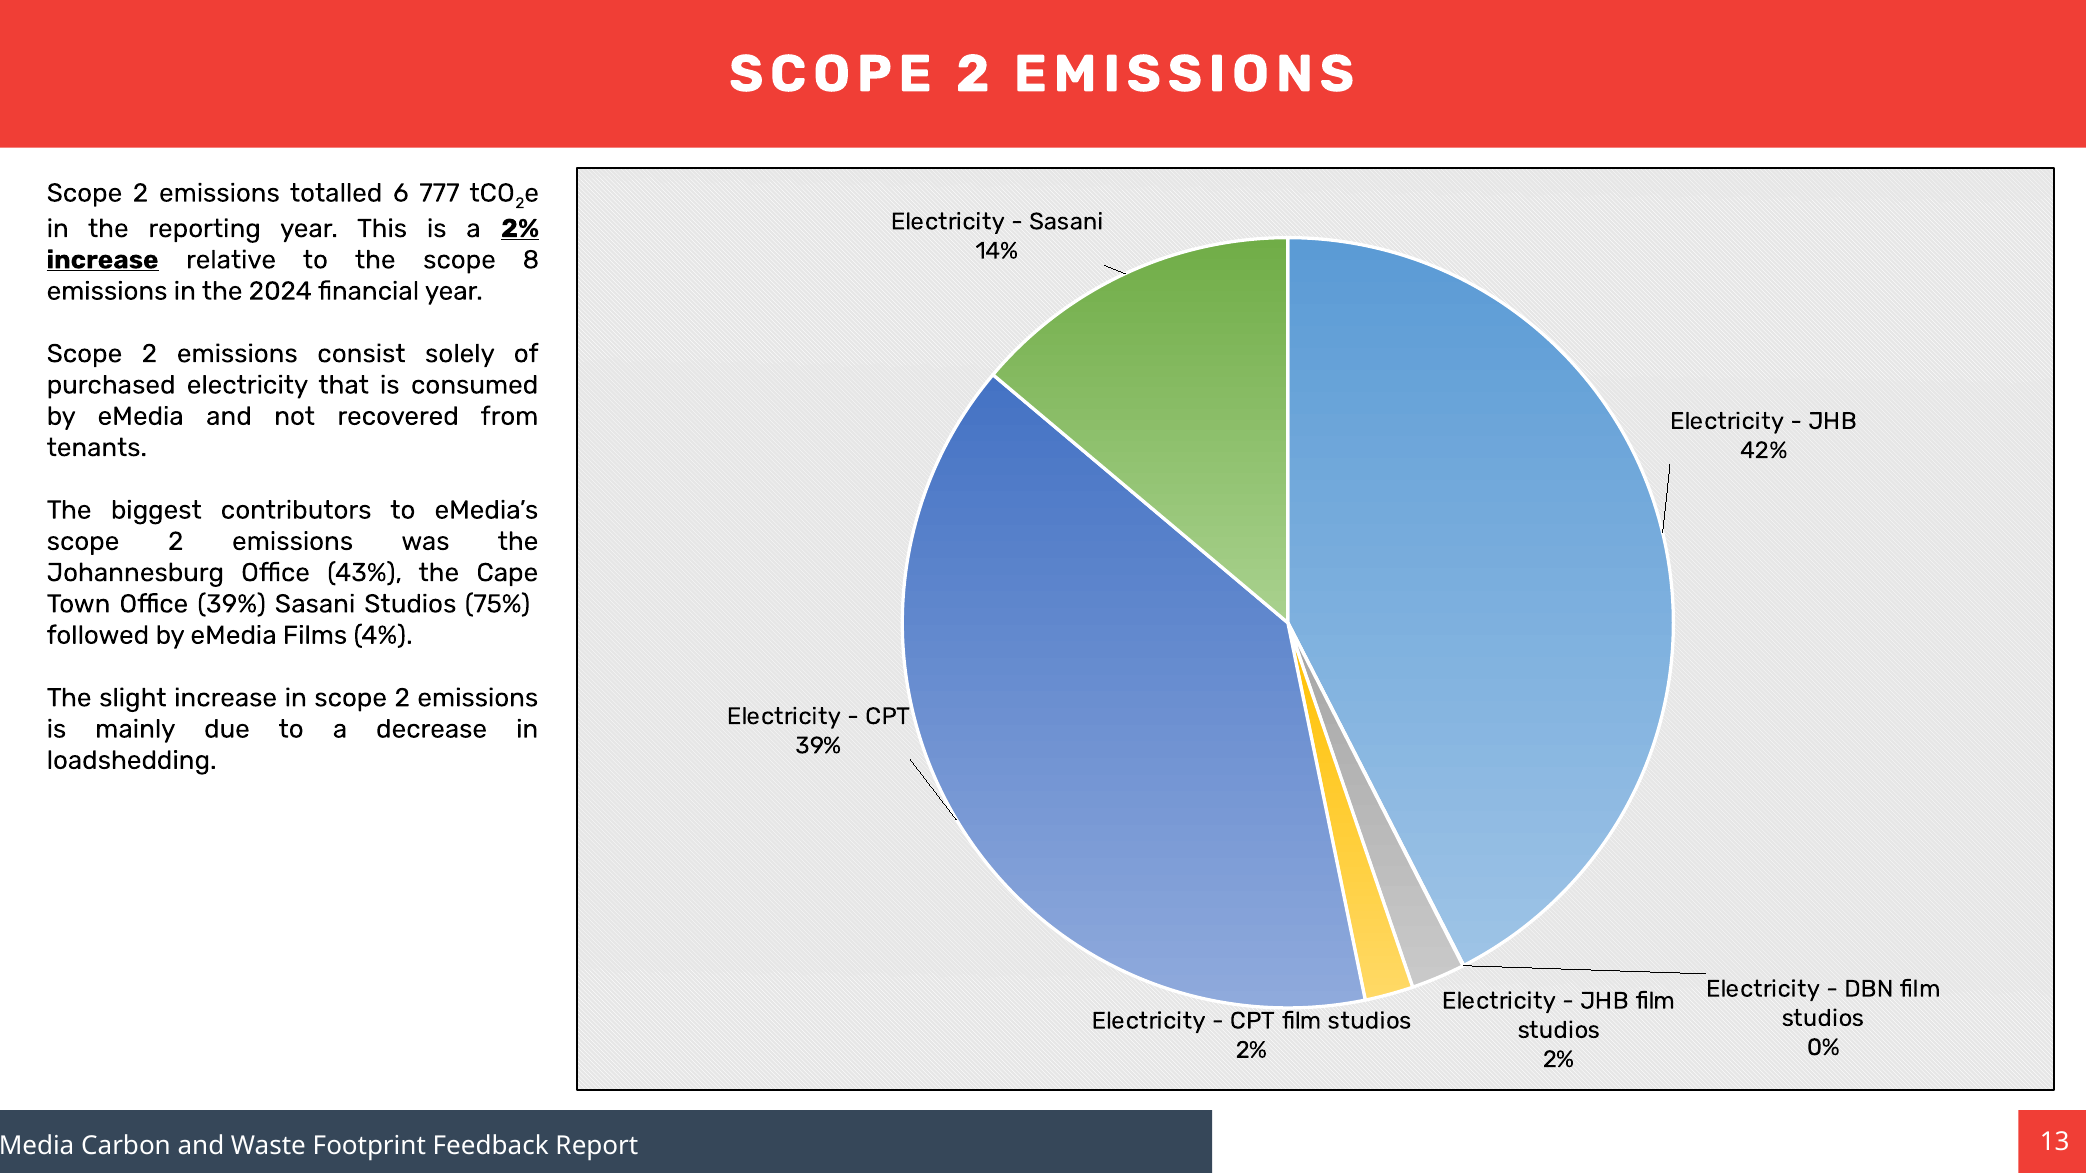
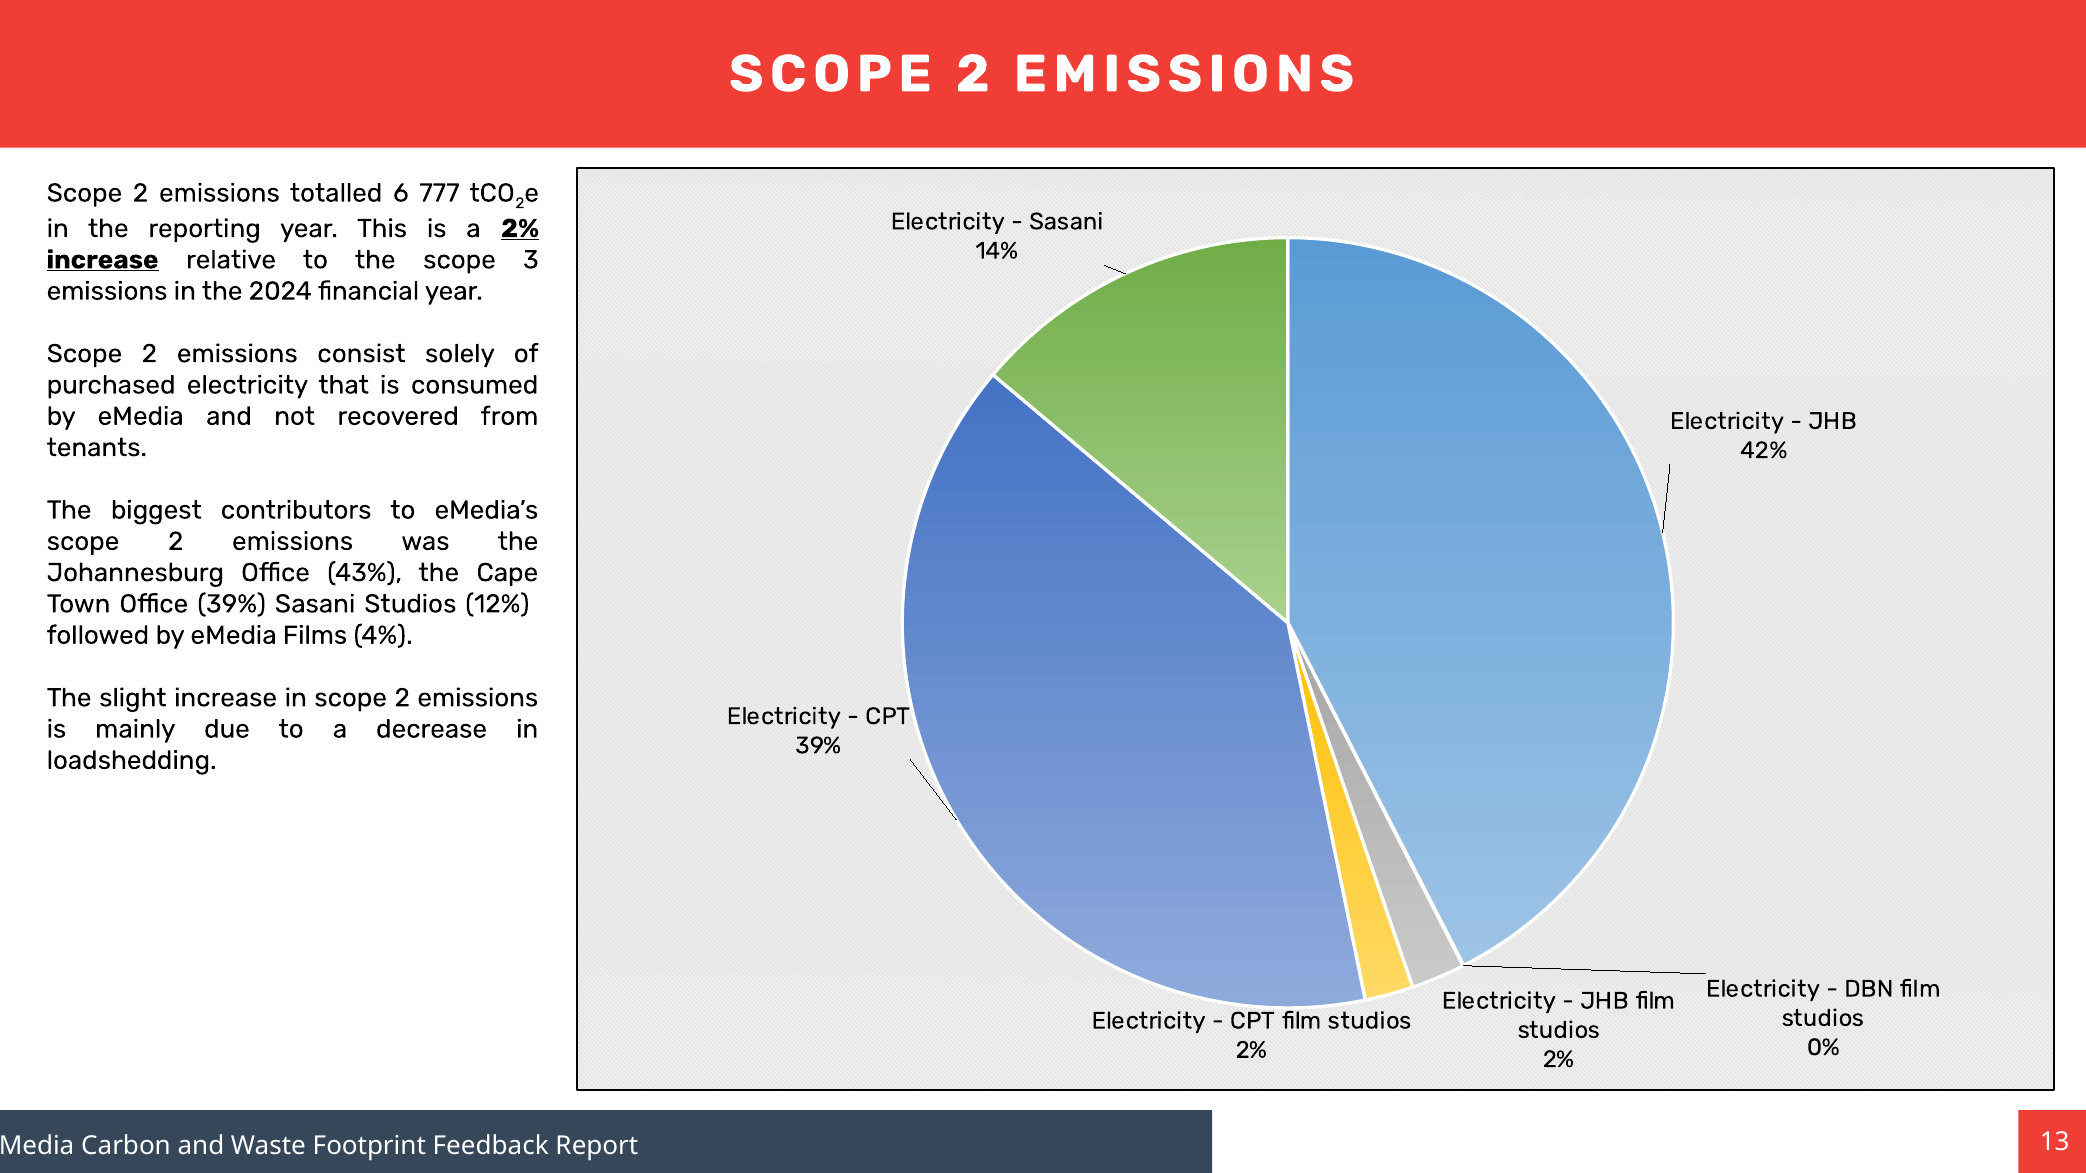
8: 8 -> 3 (531, 260)
75%: 75% -> 12% (497, 604)
